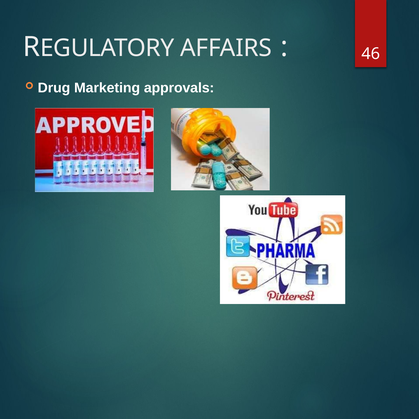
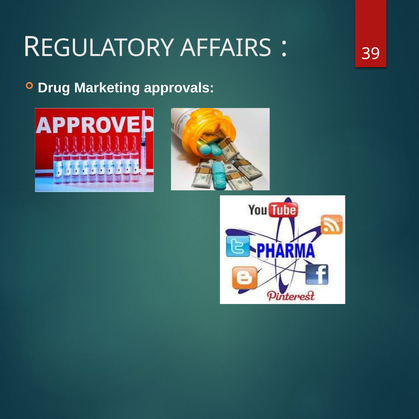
46: 46 -> 39 (371, 54)
